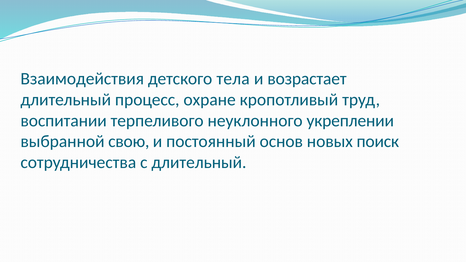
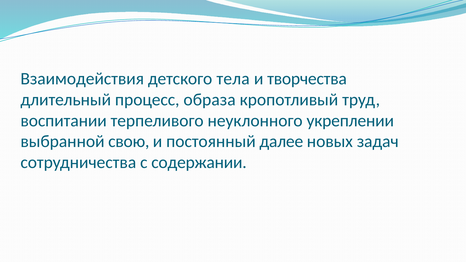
возрастает: возрастает -> творчества (307, 79)
охране: охране -> образа (210, 100)
основ: основ -> далее (281, 142)
поиск: поиск -> задач (378, 142)
с длительный: длительный -> содержании (199, 163)
